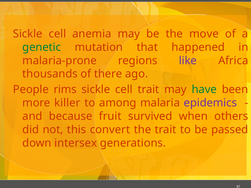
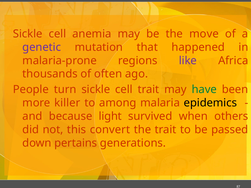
genetic colour: green -> purple (42, 47)
there: there -> often (108, 74)
rims: rims -> turn (65, 90)
epidemics colour: purple -> black (210, 103)
fruit: fruit -> light (110, 116)
intersex: intersex -> pertains (76, 143)
